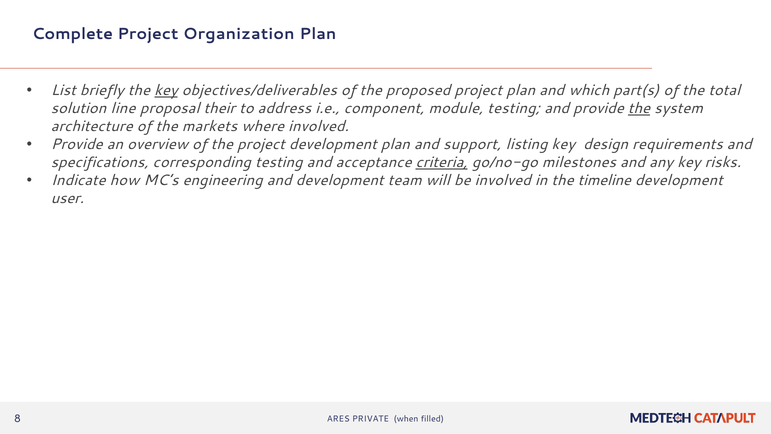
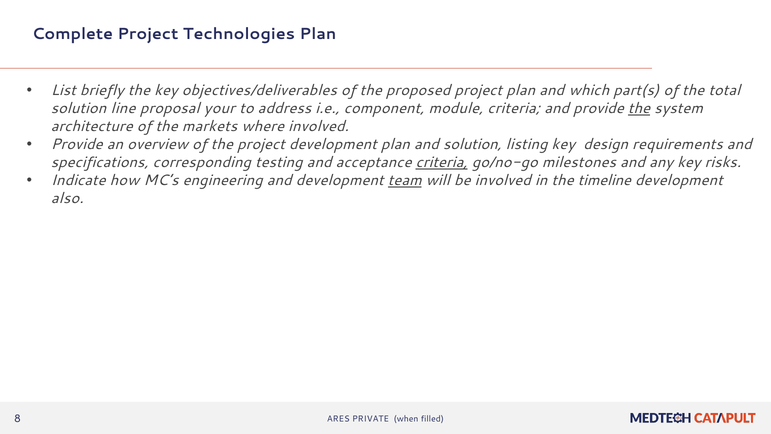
Organization: Organization -> Technologies (239, 34)
key underline: present -> none (166, 90)
their: their -> your (219, 108)
module testing: testing -> criteria (514, 108)
and support: support -> solution (472, 144)
team underline: none -> present (405, 180)
user: user -> also (67, 198)
